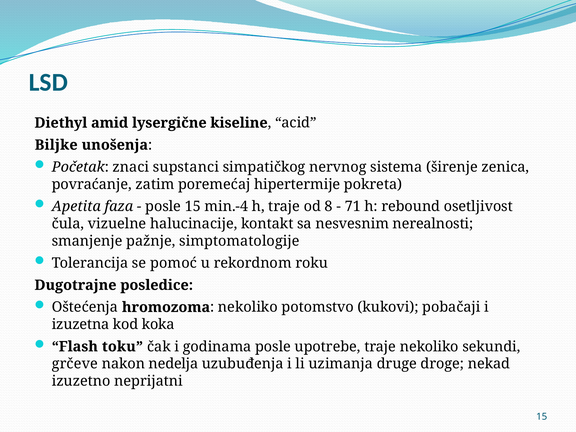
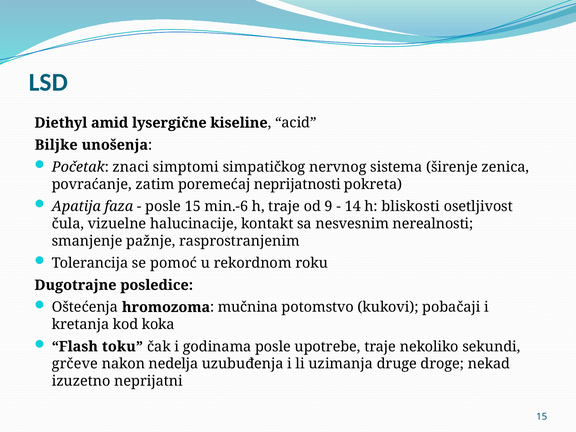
supstanci: supstanci -> simptomi (186, 167)
hipertermije: hipertermije -> neprijatnosti (297, 184)
Apetita: Apetita -> Apatija (76, 206)
min.-4: min.-4 -> min.-6 (226, 206)
8: 8 -> 9 (329, 206)
71: 71 -> 14 (353, 206)
rebound: rebound -> bliskosti (411, 206)
simptomatologije: simptomatologije -> rasprostranjenim (239, 241)
hromozoma nekoliko: nekoliko -> mučnina (248, 307)
izuzetna: izuzetna -> kretanja (80, 325)
